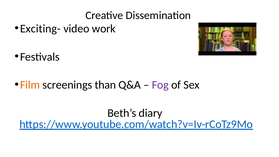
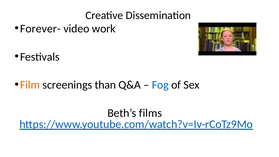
Exciting-: Exciting- -> Forever- (40, 29)
Fog colour: purple -> blue (160, 85)
diary: diary -> films (151, 113)
